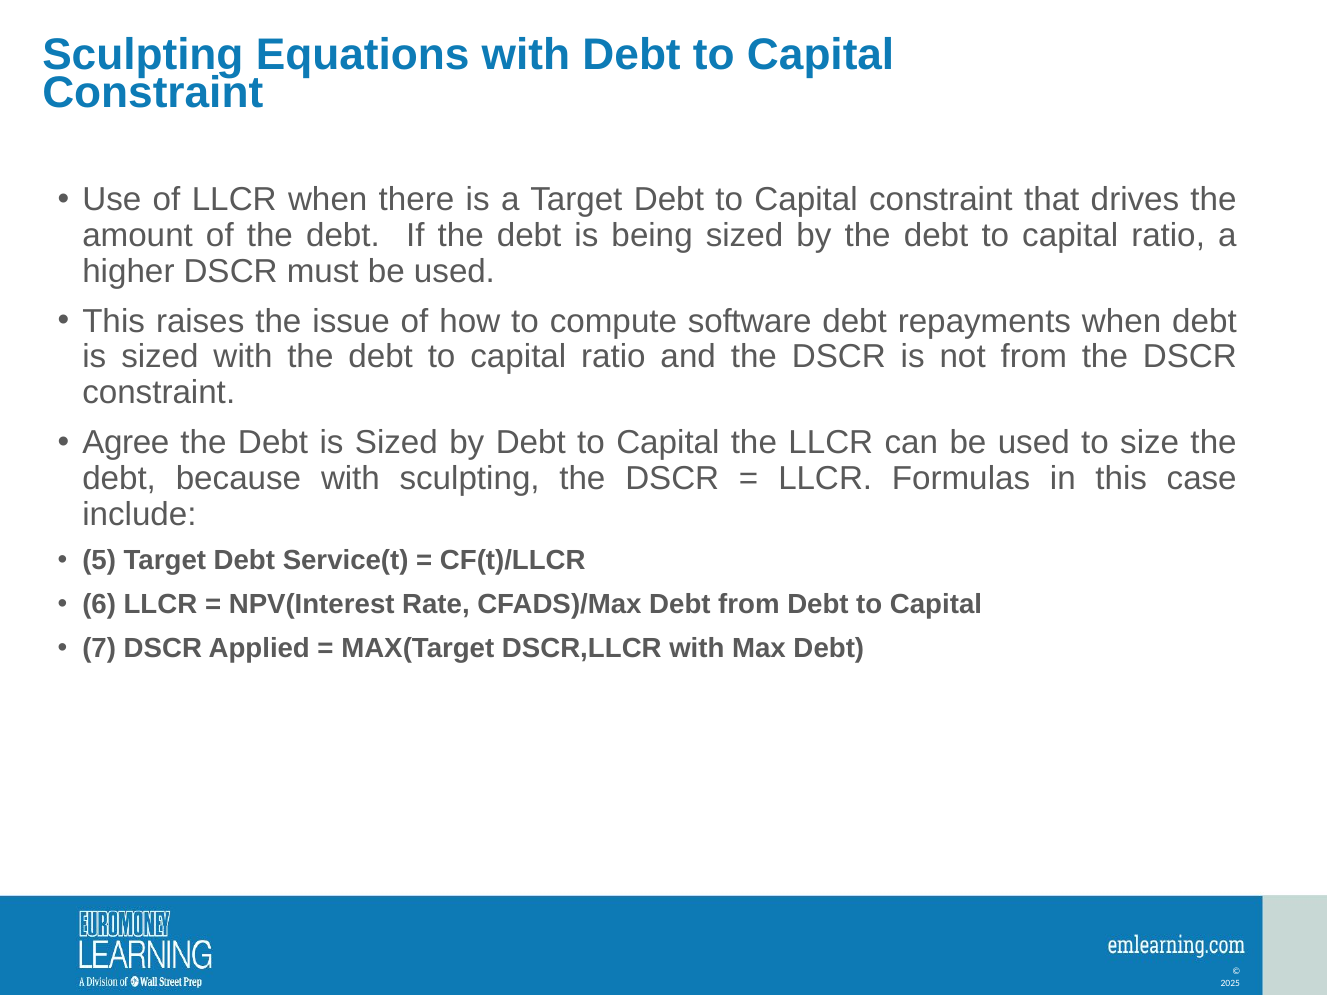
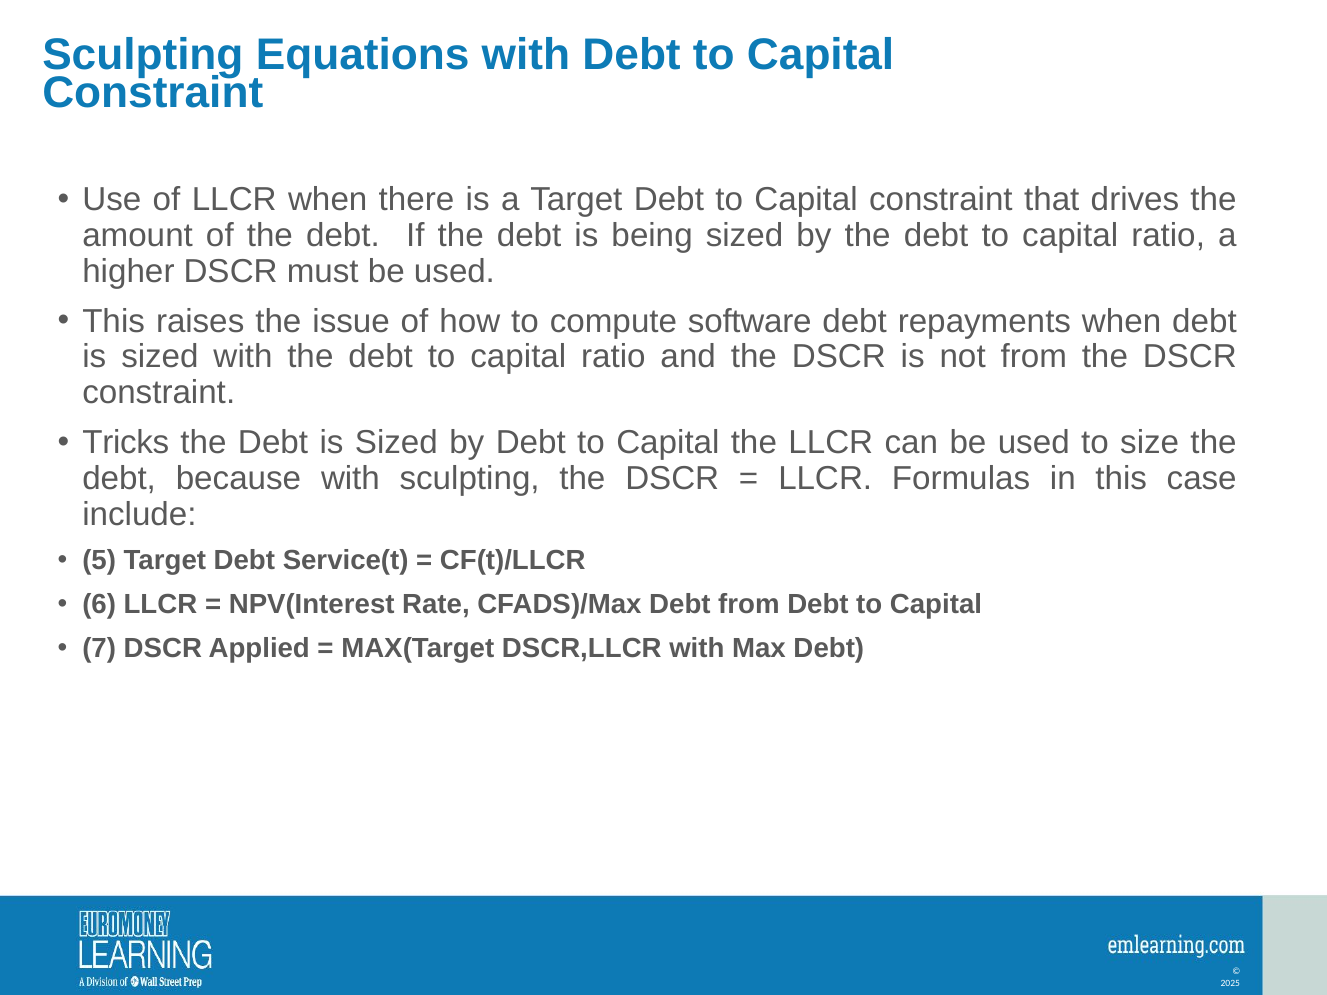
Agree: Agree -> Tricks (126, 443)
